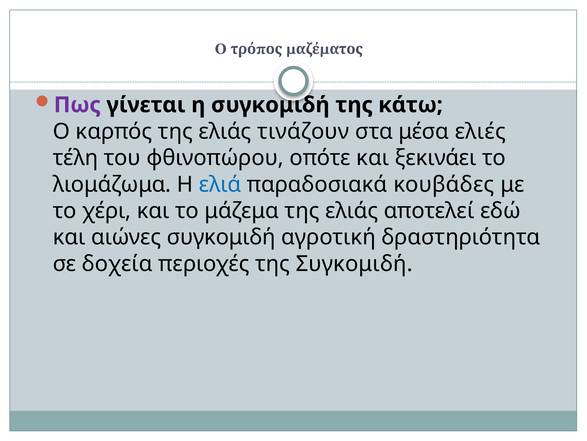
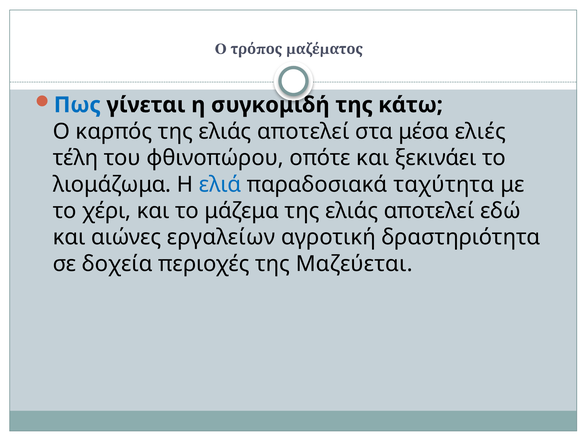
Πως colour: purple -> blue (77, 105)
καρπός της ελιάς τινάζουν: τινάζουν -> αποτελεί (303, 131)
κουβάδες: κουβάδες -> ταχύτητα (444, 184)
αιώνες συγκομιδή: συγκομιδή -> εργαλείων (221, 237)
της Συγκομιδή: Συγκομιδή -> Μαζεύεται (354, 263)
